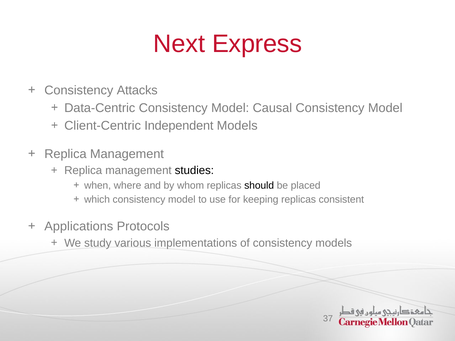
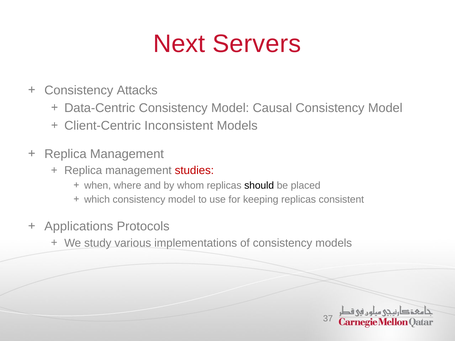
Express: Express -> Servers (257, 44)
Independent: Independent -> Inconsistent (179, 126)
studies colour: black -> red (194, 171)
